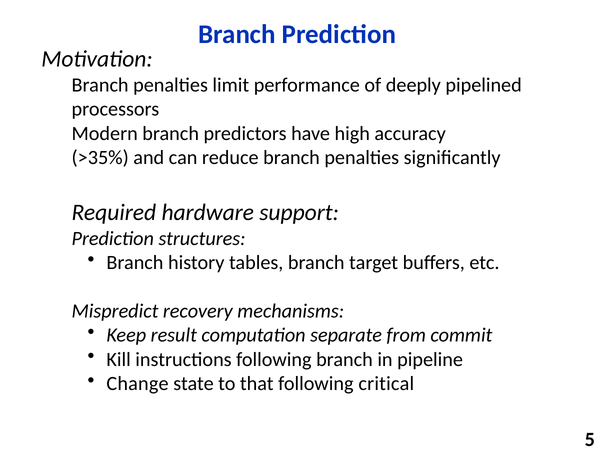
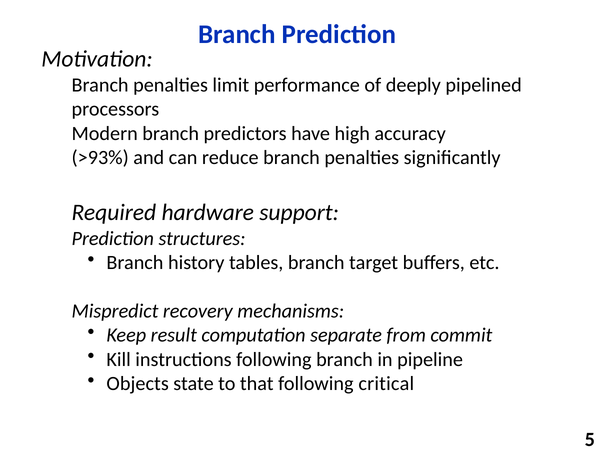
>35%: >35% -> >93% (100, 158)
Change: Change -> Objects (138, 384)
